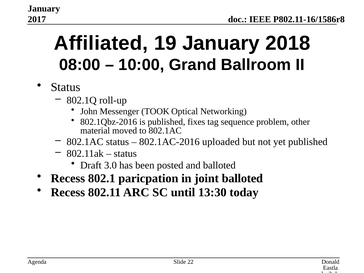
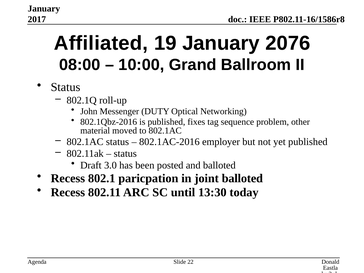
2018: 2018 -> 2076 (288, 43)
TOOK: TOOK -> DUTY (155, 111)
uploaded: uploaded -> employer (221, 142)
